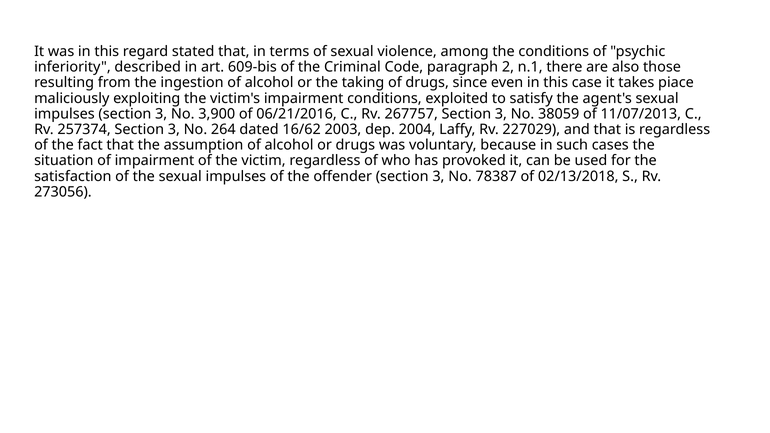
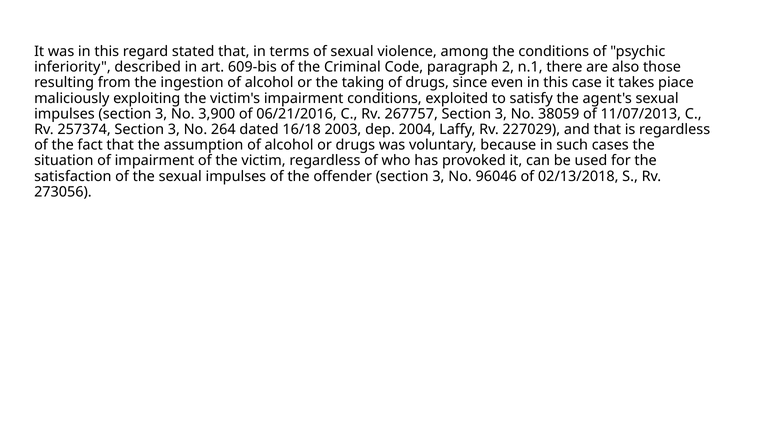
16/62: 16/62 -> 16/18 (302, 130)
78387: 78387 -> 96046 (496, 176)
